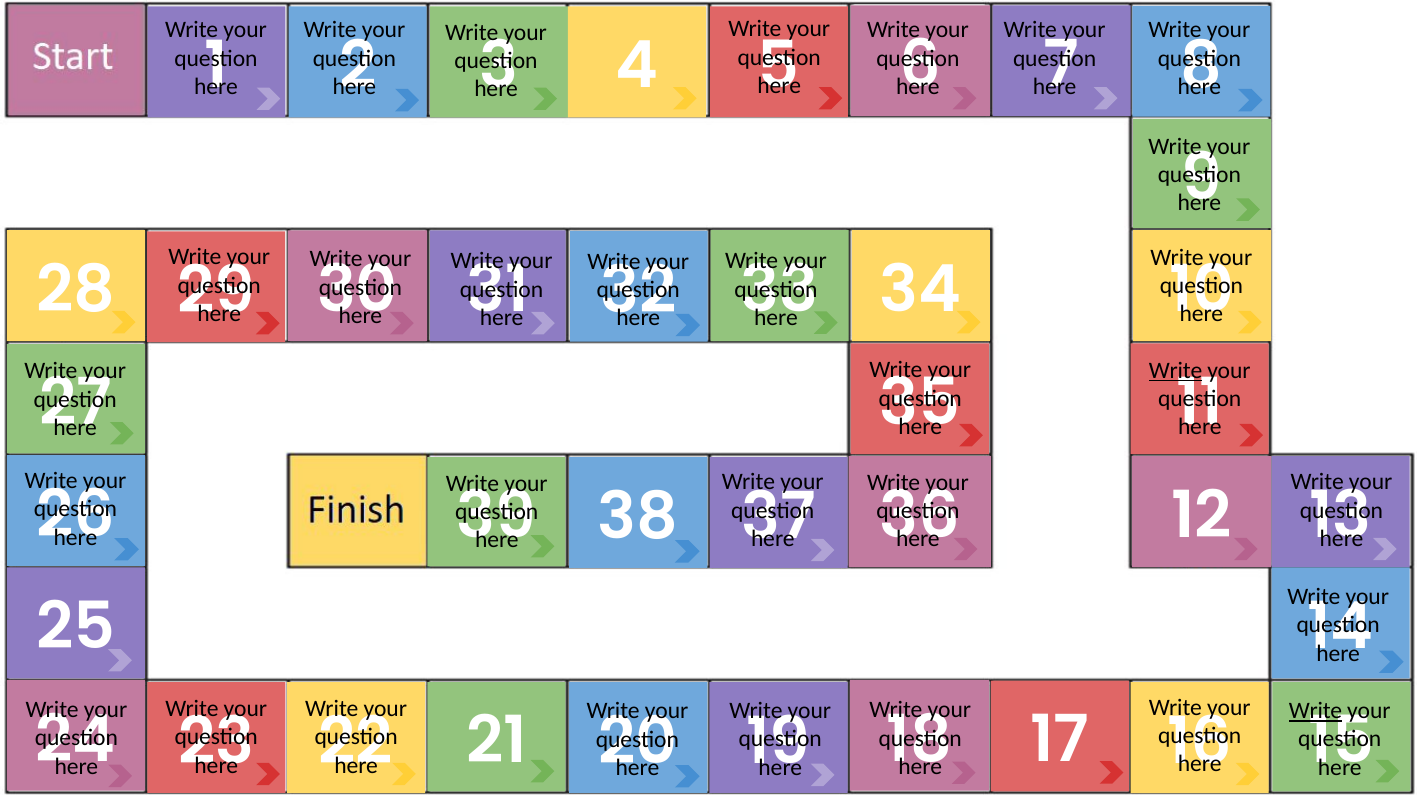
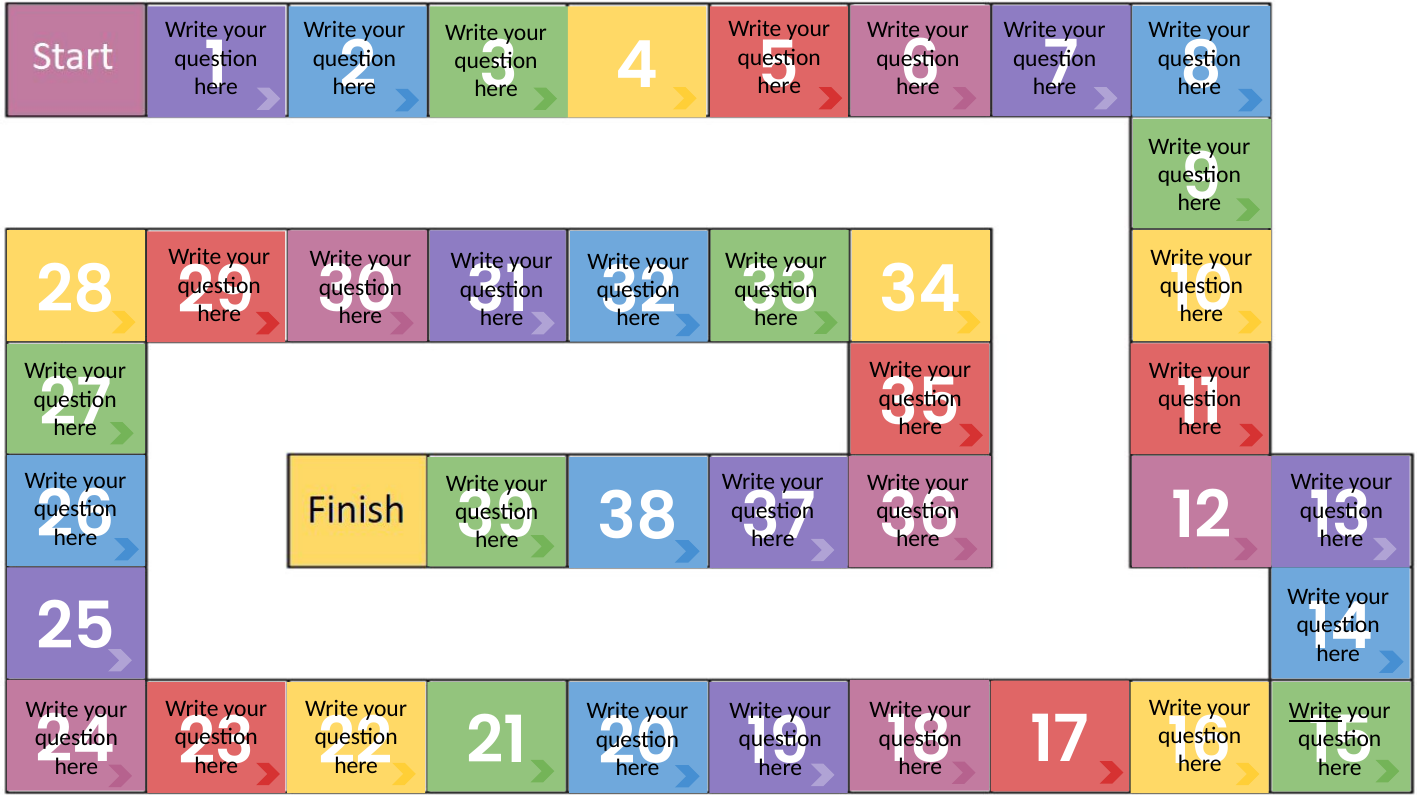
Write underline: present -> none (1176, 370)
